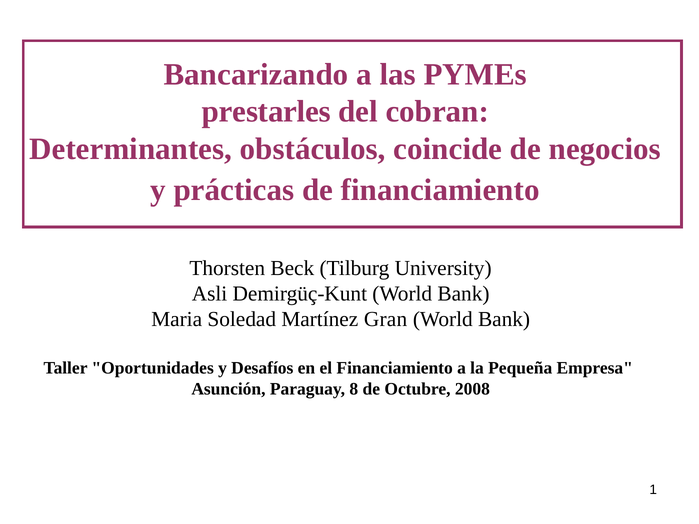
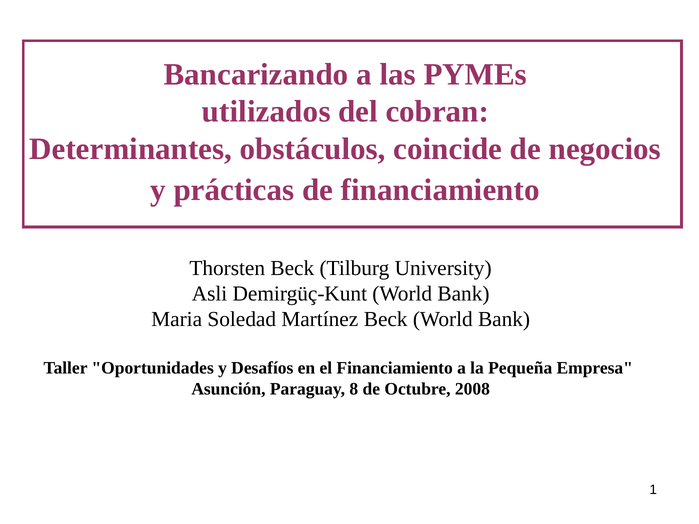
prestarles: prestarles -> utilizados (266, 112)
Martínez Gran: Gran -> Beck (386, 320)
